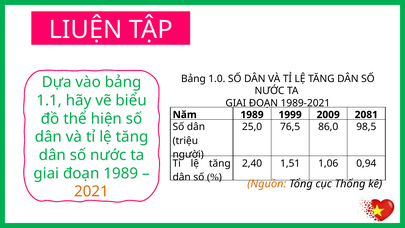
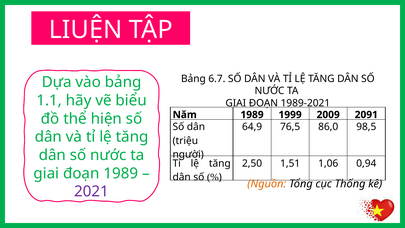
1.0: 1.0 -> 6.7 (217, 79)
2081: 2081 -> 2091 (366, 115)
25,0: 25,0 -> 64,9 (252, 127)
2,40: 2,40 -> 2,50 (252, 163)
2021 colour: orange -> purple (92, 191)
